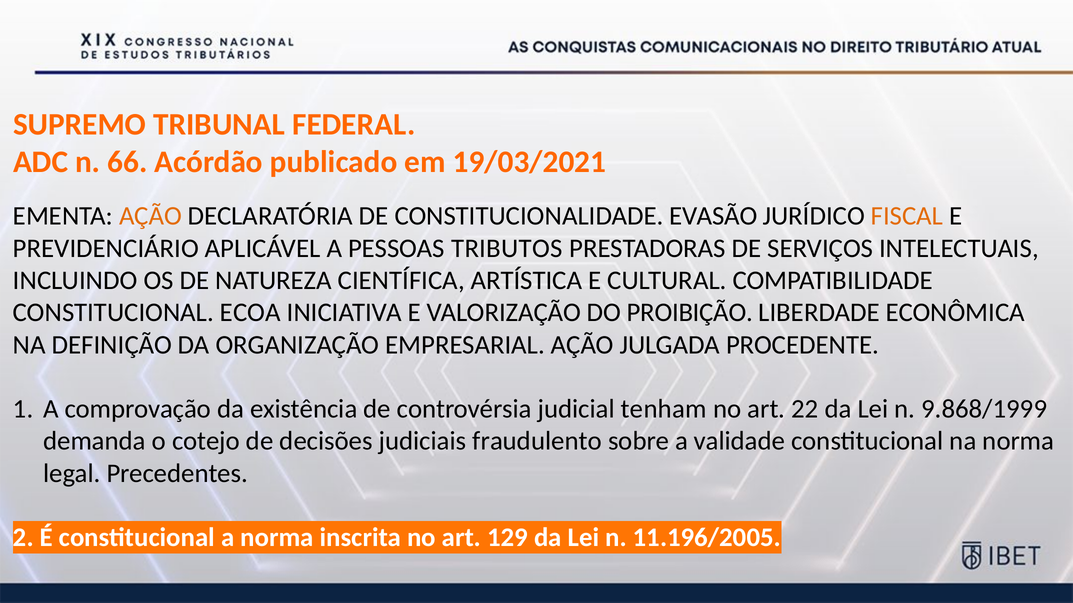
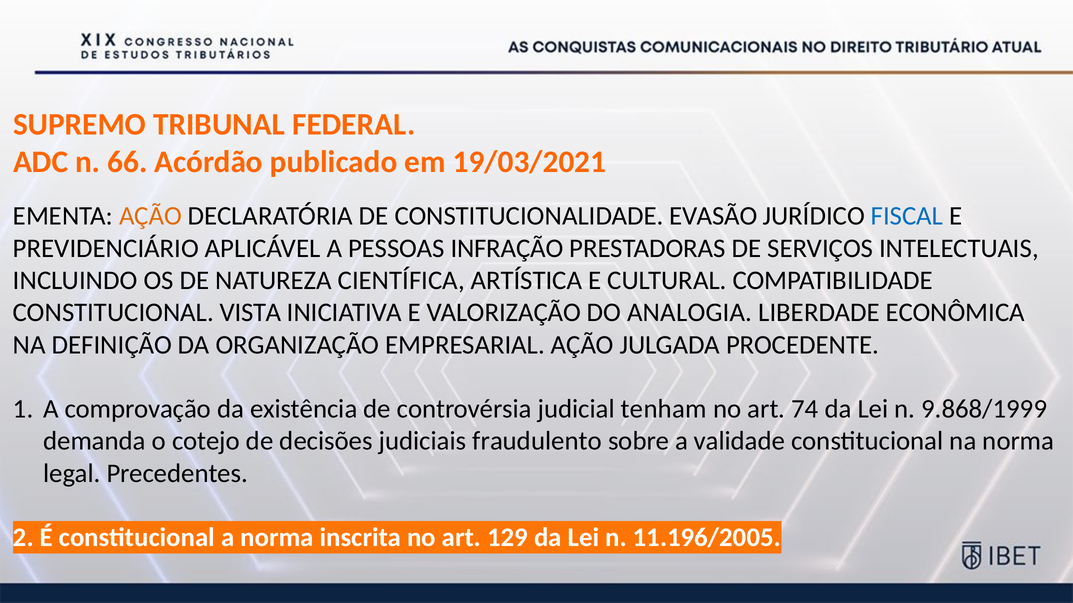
FISCAL colour: orange -> blue (907, 216)
TRIBUTOS: TRIBUTOS -> INFRAÇÃO (507, 248)
ECOA: ECOA -> VISTA (251, 313)
PROIBIÇÃO: PROIBIÇÃO -> ANALOGIA (690, 313)
22: 22 -> 74 (805, 409)
